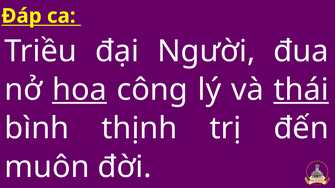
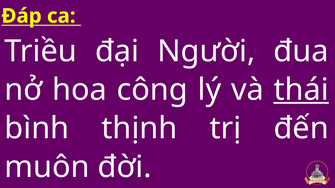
hoa underline: present -> none (79, 90)
